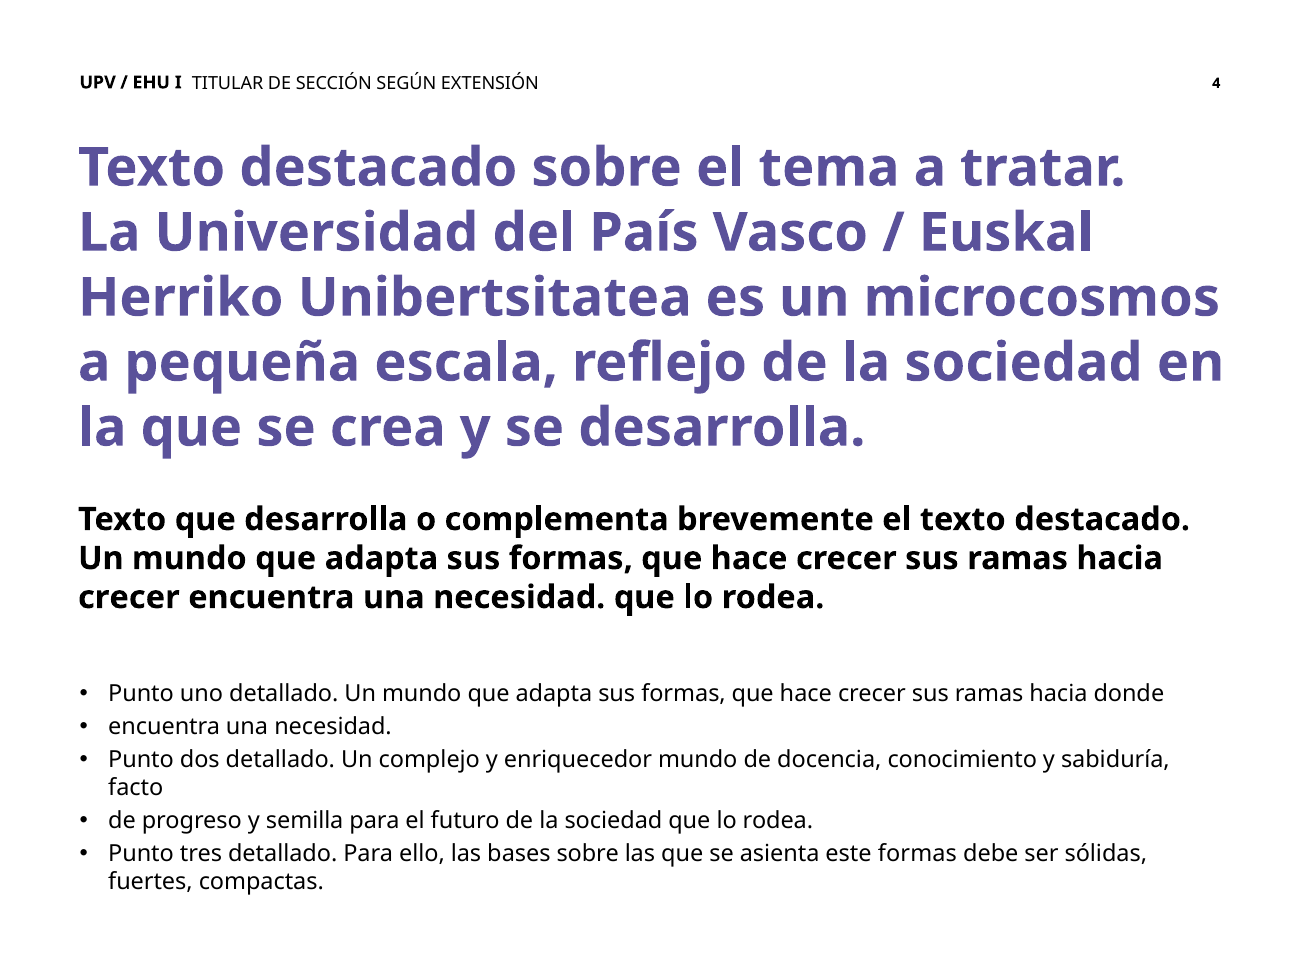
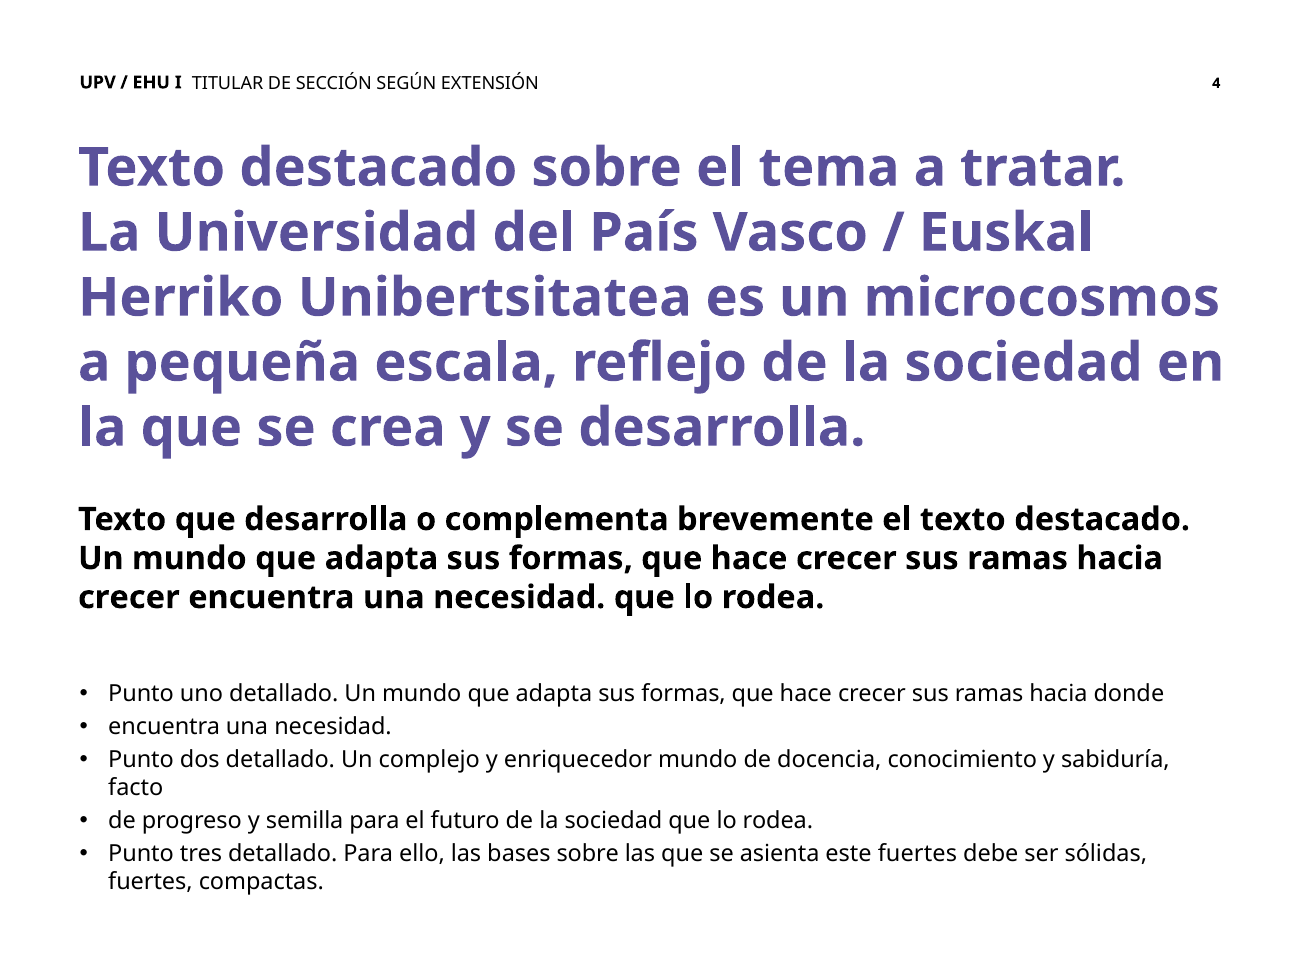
este formas: formas -> fuertes (917, 854)
